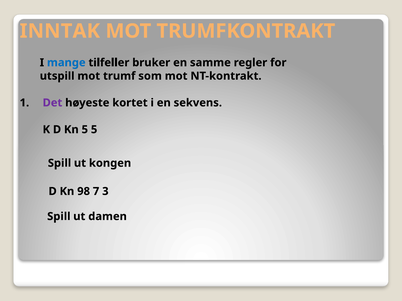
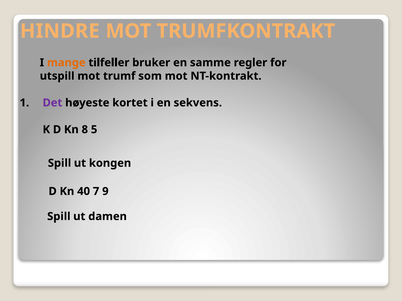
INNTAK: INNTAK -> HINDRE (60, 31)
mange colour: blue -> orange (66, 63)
Kn 5: 5 -> 8 (85, 130)
98: 98 -> 40 (84, 192)
3: 3 -> 9 (105, 192)
